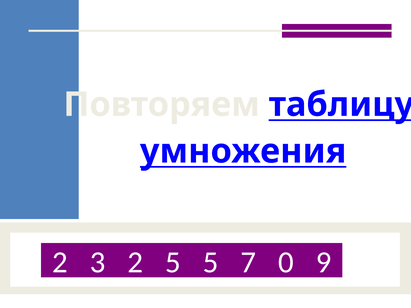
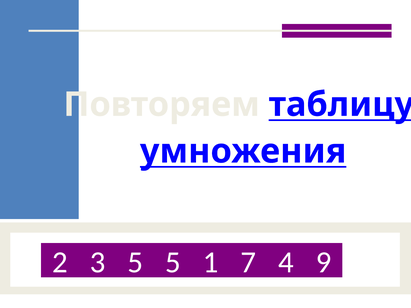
3 2: 2 -> 5 (135, 262)
5 5: 5 -> 1 (211, 262)
0: 0 -> 4 (286, 262)
